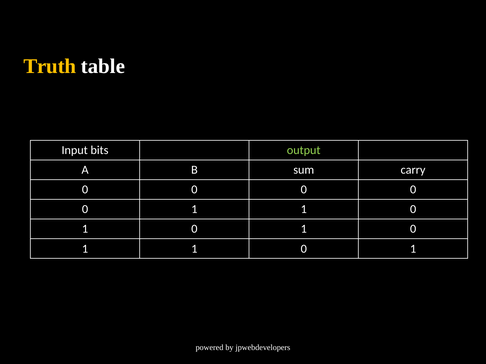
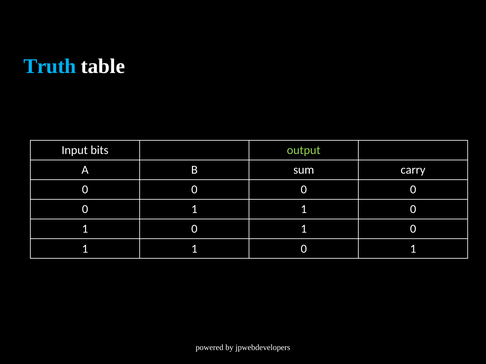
Truth colour: yellow -> light blue (50, 66)
